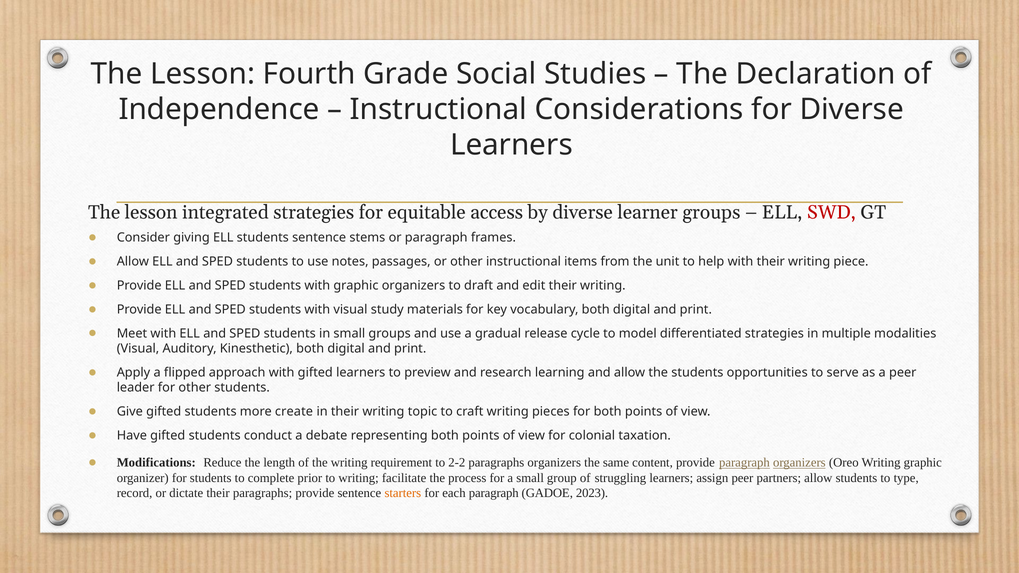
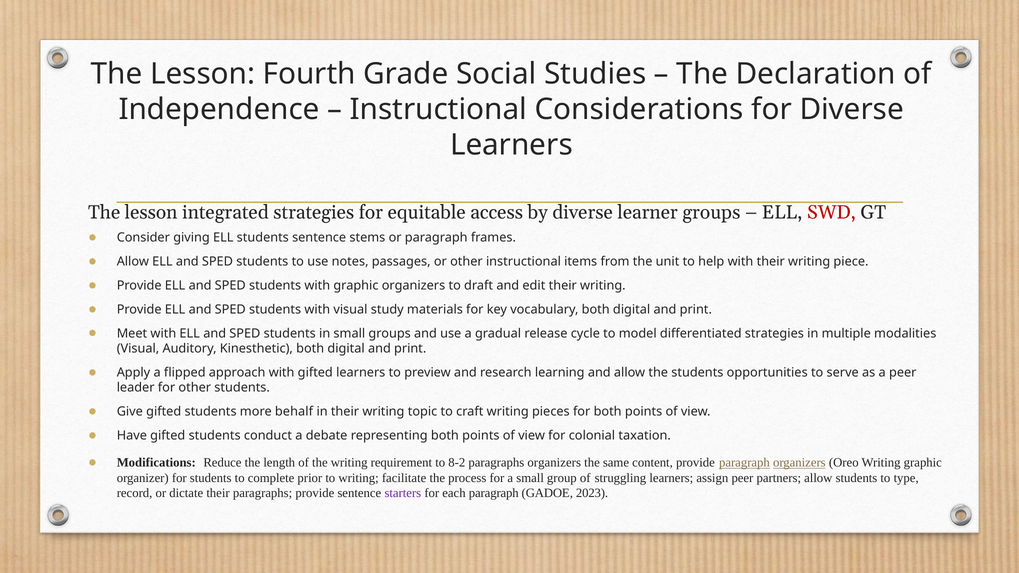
create: create -> behalf (294, 412)
2-2: 2-2 -> 8-2 (457, 463)
starters colour: orange -> purple (403, 493)
